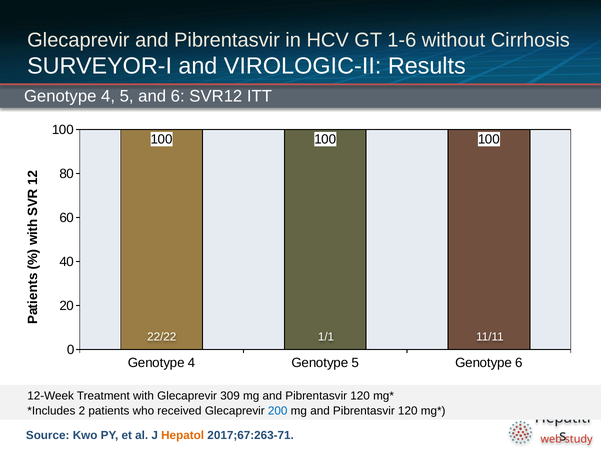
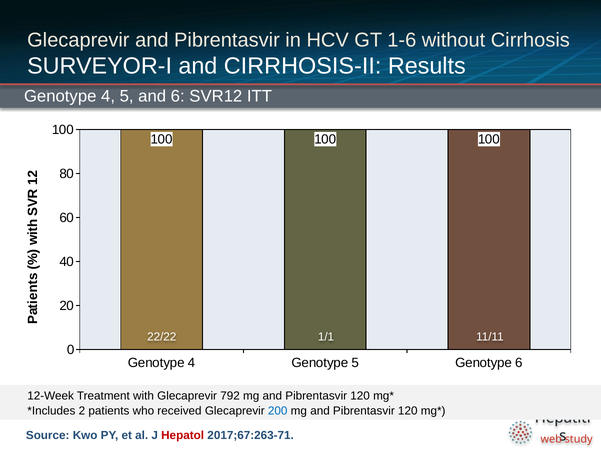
VIROLOGIC-II: VIROLOGIC-II -> CIRRHOSIS-II (303, 66)
309: 309 -> 792 (230, 397)
Hepatol colour: orange -> red (183, 436)
